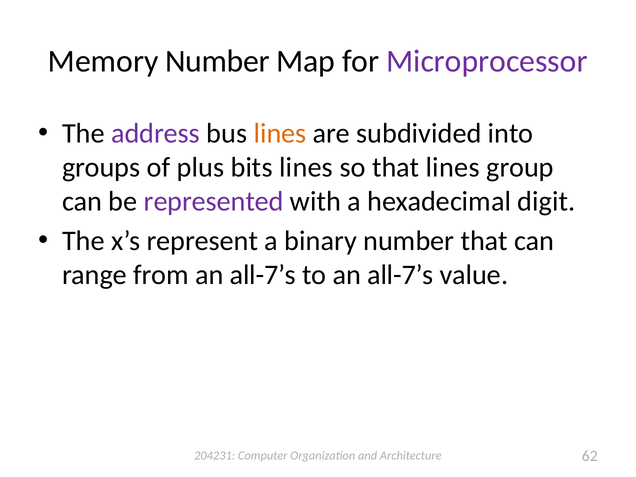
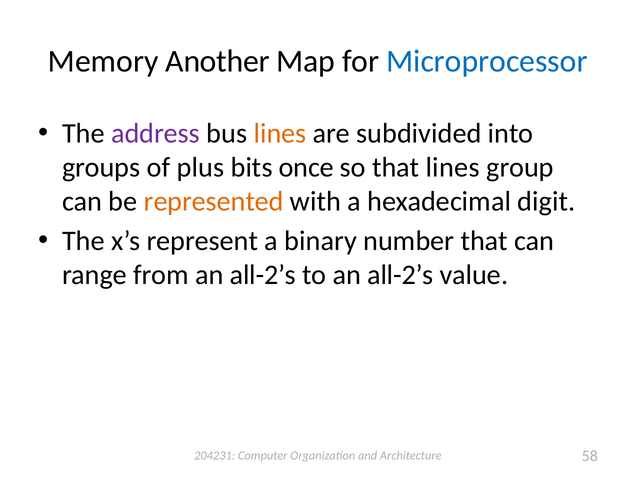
Memory Number: Number -> Another (218, 61)
Microprocessor colour: purple -> blue (487, 61)
bits lines: lines -> once (306, 167)
represented colour: purple -> orange (214, 201)
from an all-7’s: all-7’s -> all-2’s (263, 275)
to an all-7’s: all-7’s -> all-2’s (400, 275)
62: 62 -> 58 (590, 456)
